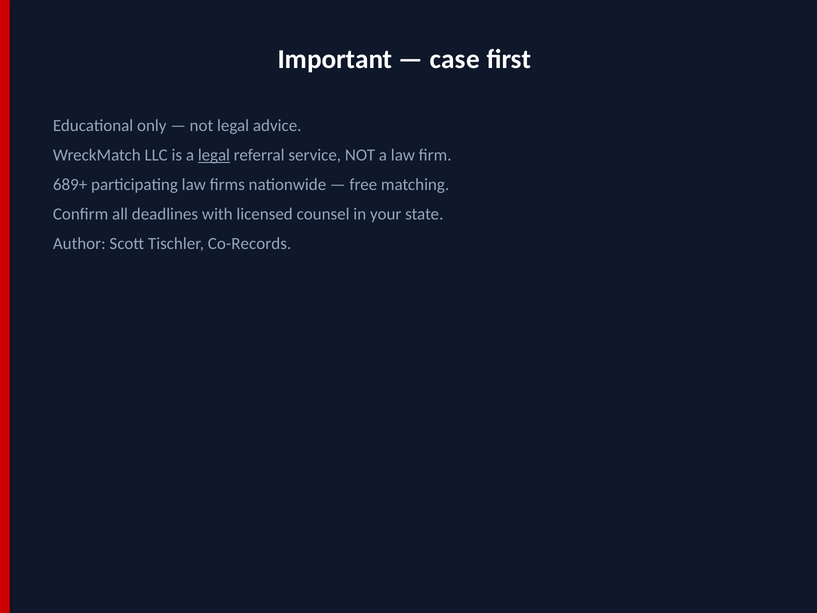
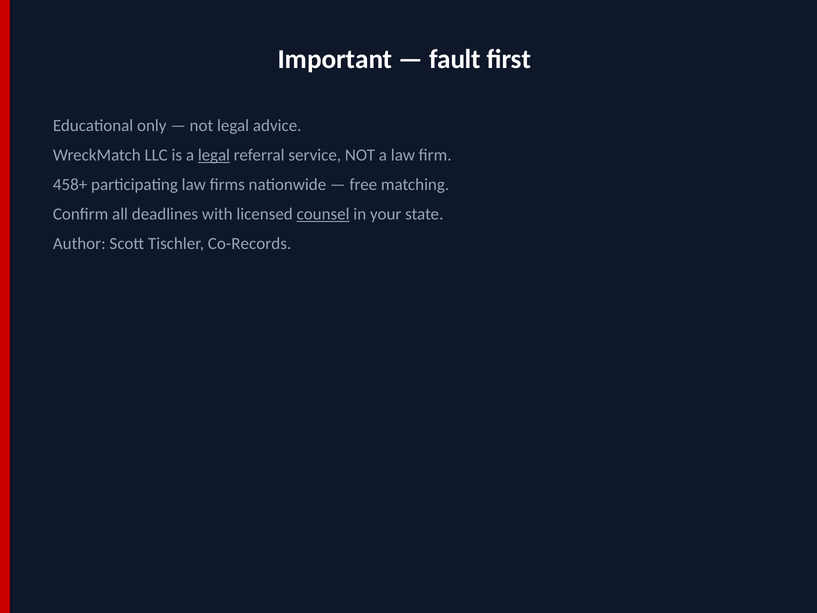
case: case -> fault (455, 59)
689+: 689+ -> 458+ (70, 185)
counsel underline: none -> present (323, 214)
